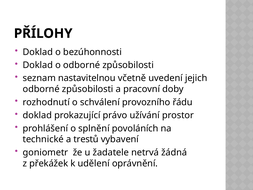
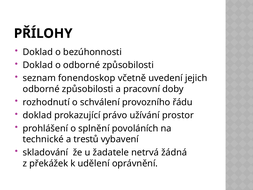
nastavitelnou: nastavitelnou -> fonendoskop (87, 78)
goniometr: goniometr -> skladování (45, 152)
